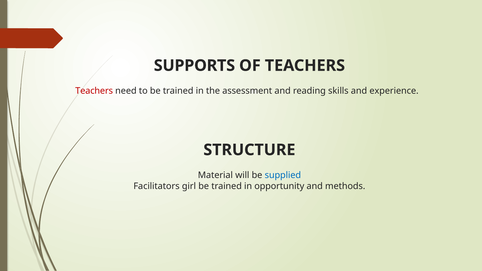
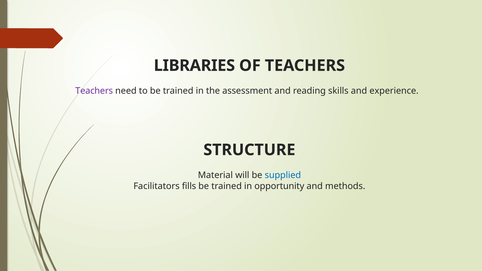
SUPPORTS: SUPPORTS -> LIBRARIES (194, 66)
Teachers colour: red -> purple (94, 91)
girl: girl -> fills (189, 186)
